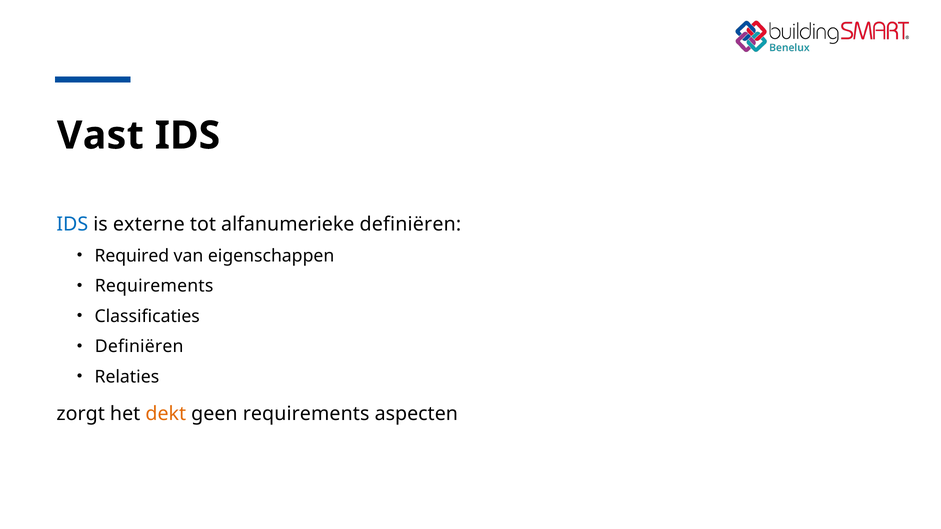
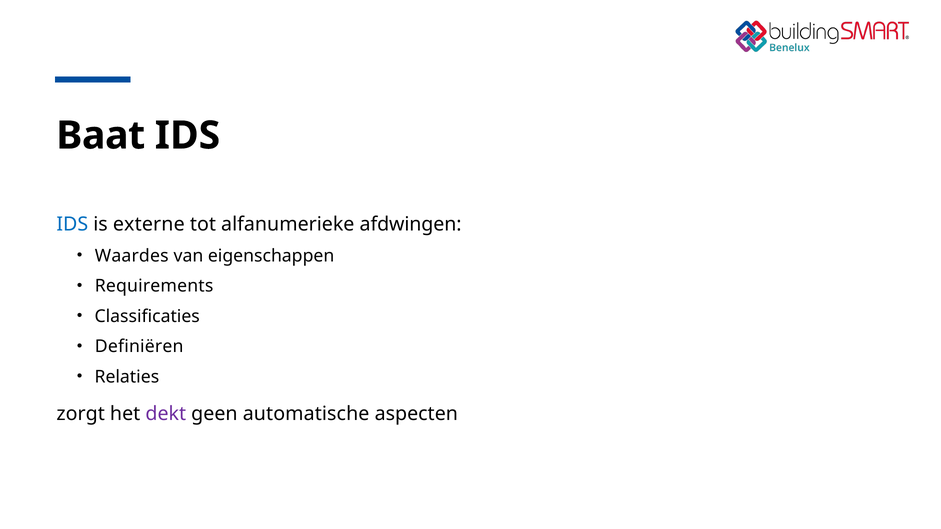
Vast: Vast -> Baat (101, 136)
alfanumerieke definiëren: definiëren -> afdwingen (411, 225)
Required: Required -> Waardes (132, 256)
dekt colour: orange -> purple (166, 414)
geen requirements: requirements -> automatische (306, 414)
